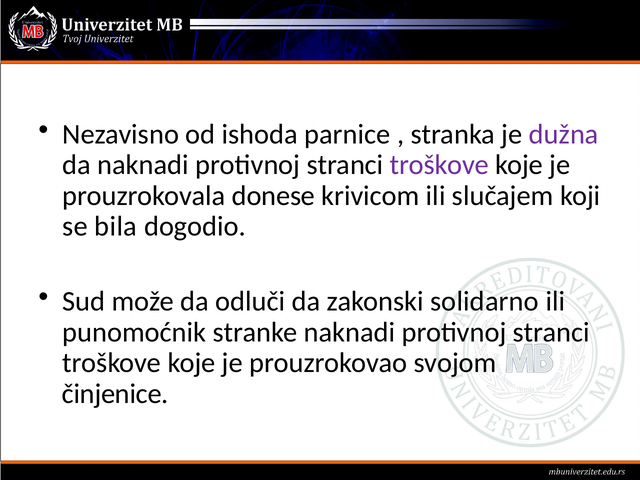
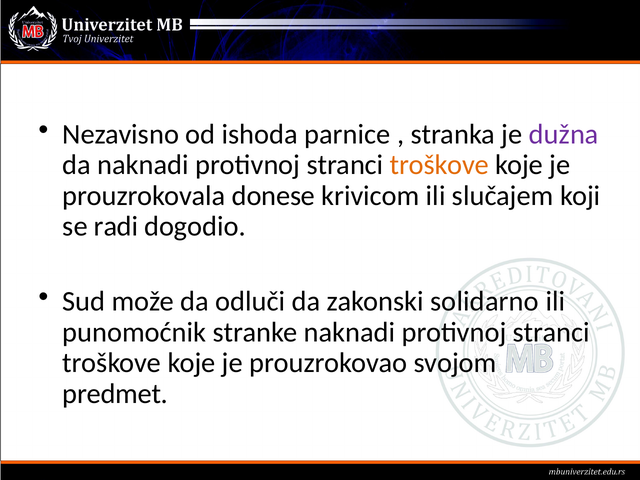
troškove colour: purple -> orange (439, 165)
bila: bila -> radi (116, 226)
činjenice: činjenice -> predmet (115, 394)
